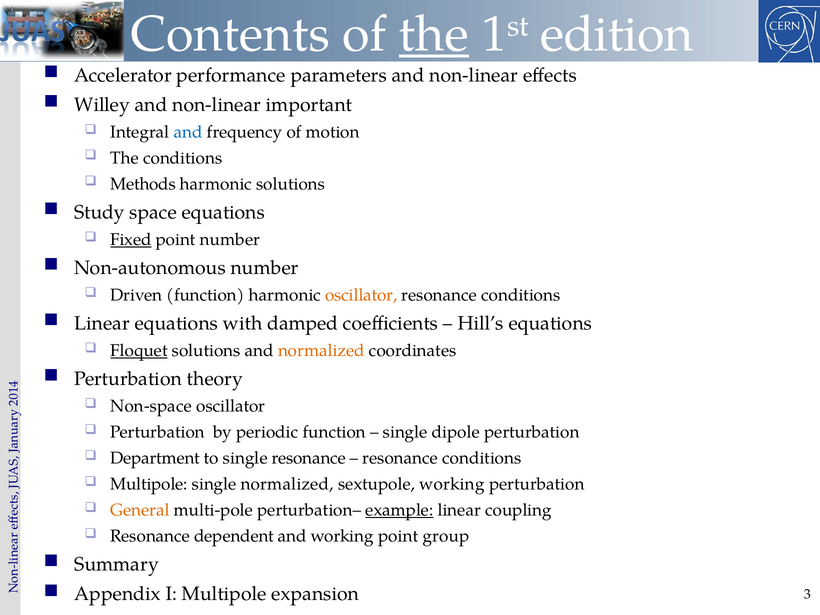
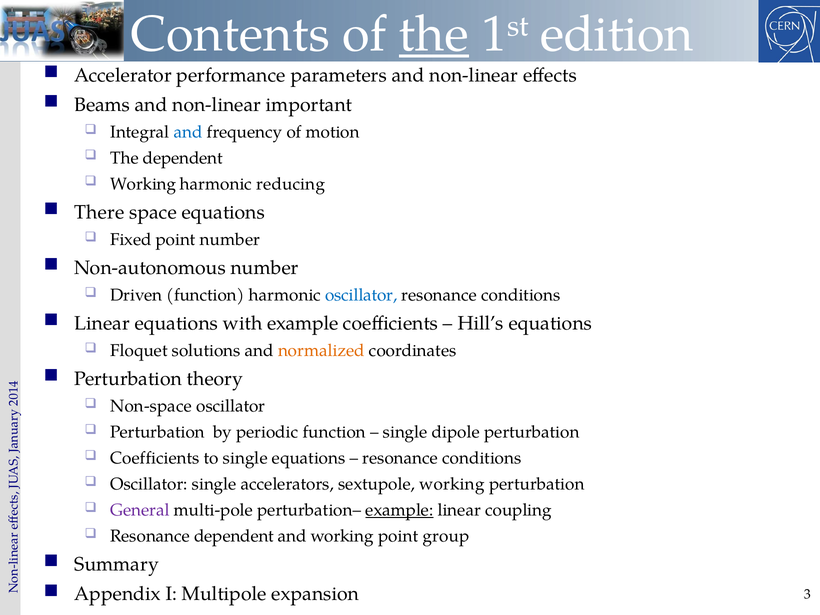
Willey: Willey -> Beams (102, 105)
The conditions: conditions -> dependent (183, 158)
Methods: Methods -> Working (143, 184)
harmonic solutions: solutions -> reducing (291, 184)
Study: Study -> There (99, 212)
Fixed underline: present -> none (131, 239)
oscillator colour: orange -> blue (361, 295)
with damped: damped -> example (303, 323)
Floquet underline: present -> none (139, 351)
Department: Department -> Coefficients (155, 458)
single resonance: resonance -> equations (309, 458)
Multipole: Multipole -> Oscillator (149, 484)
single normalized: normalized -> accelerators (287, 484)
General colour: orange -> purple (140, 510)
